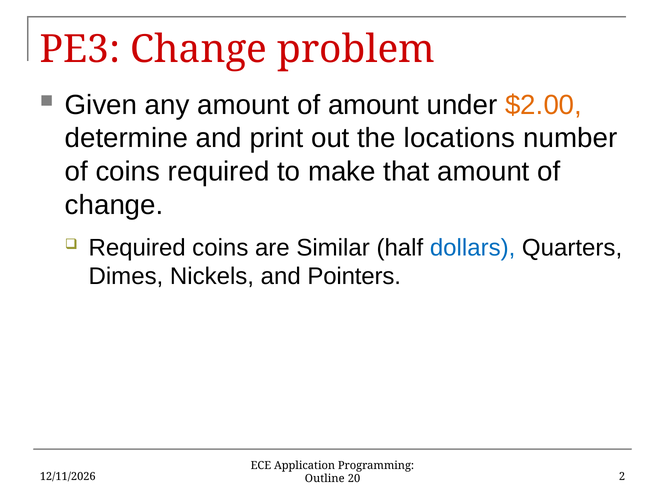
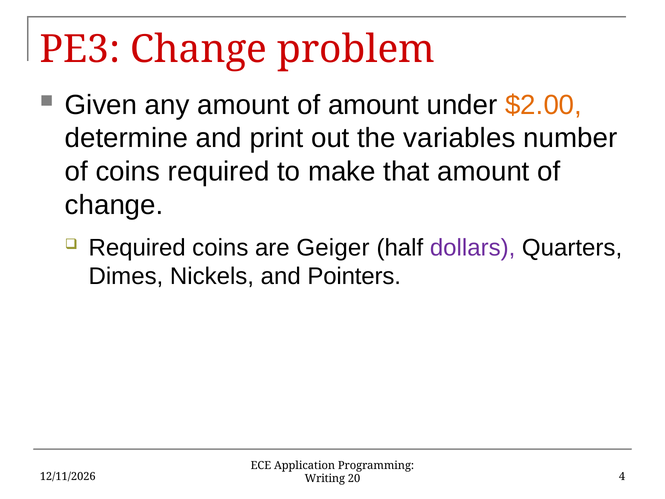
locations: locations -> variables (460, 138)
Similar: Similar -> Geiger (333, 248)
dollars colour: blue -> purple (473, 248)
Outline: Outline -> Writing (325, 478)
2: 2 -> 4 (622, 476)
